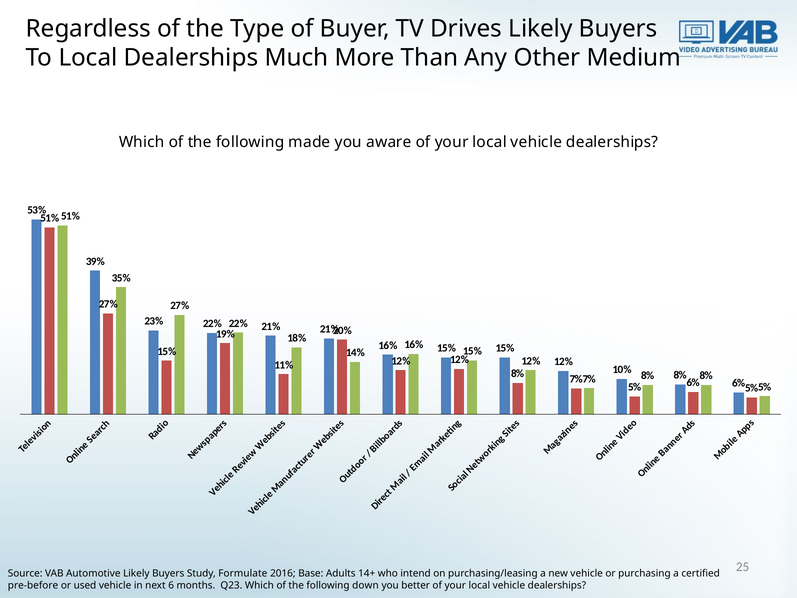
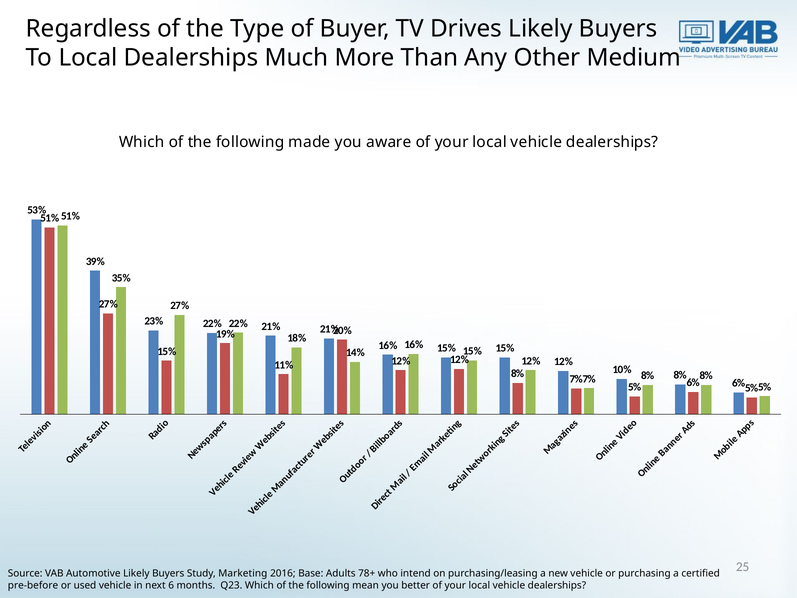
Formulate: Formulate -> Marketing (243, 573)
14+: 14+ -> 78+ (367, 573)
down: down -> mean (366, 585)
